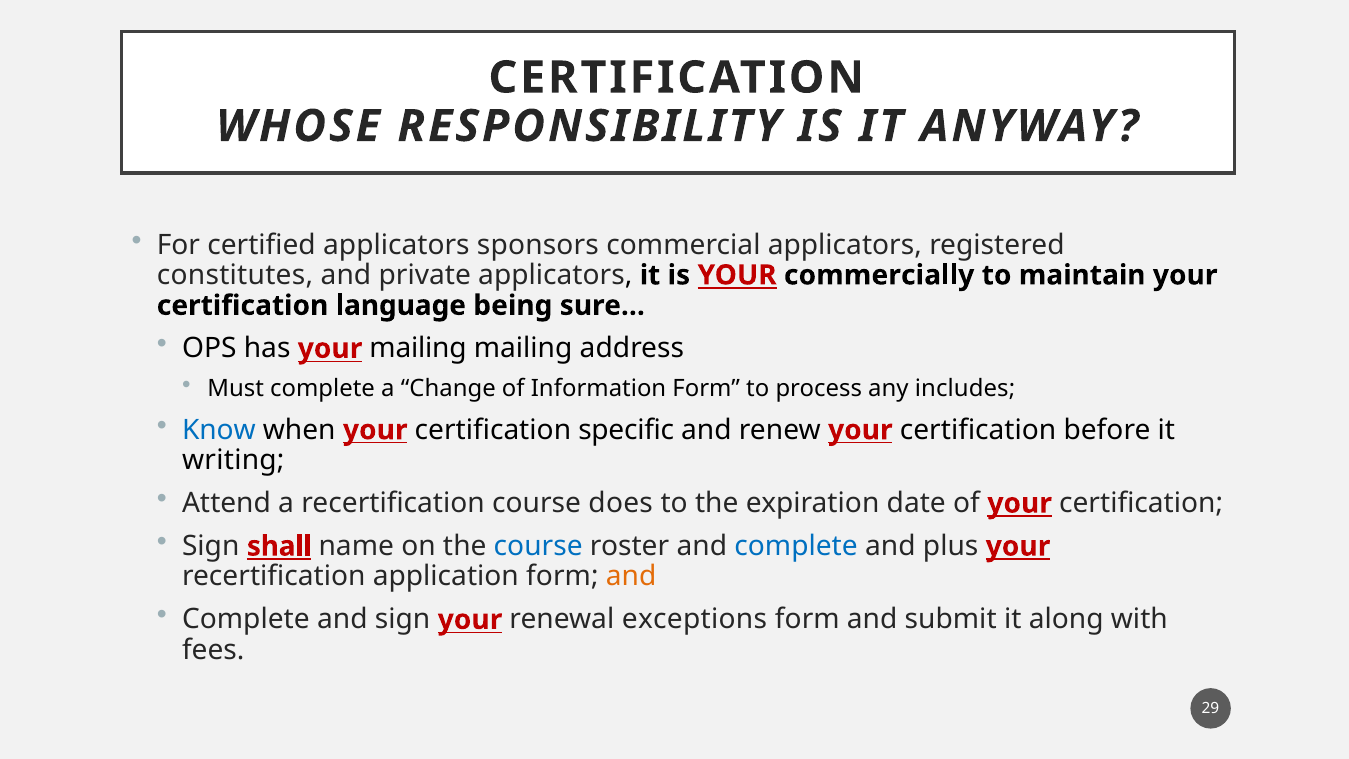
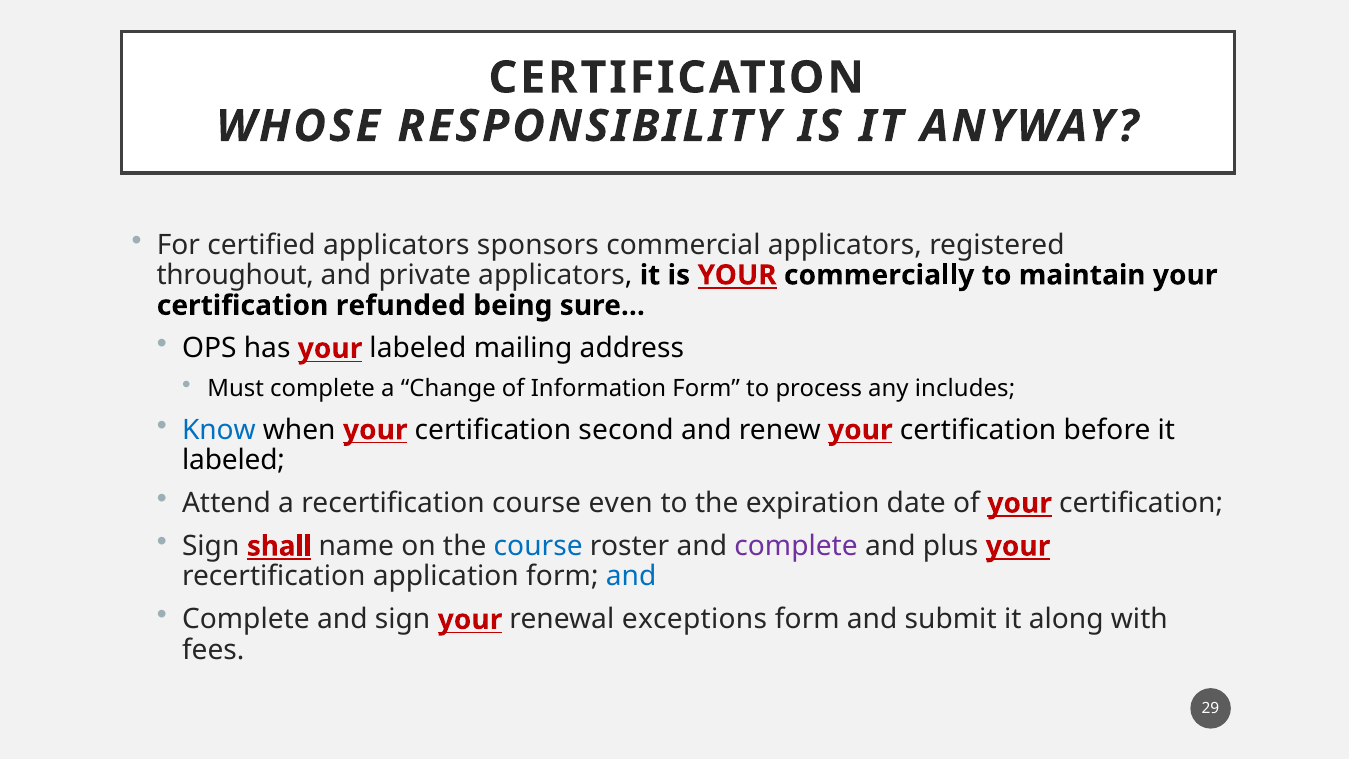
constitutes: constitutes -> throughout (235, 275)
language: language -> refunded (401, 305)
your mailing: mailing -> labeled (418, 348)
specific: specific -> second (626, 430)
writing: writing -> labeled (234, 460)
does: does -> even (621, 503)
complete colour: blue -> purple (796, 546)
and colour: orange -> blue (631, 577)
